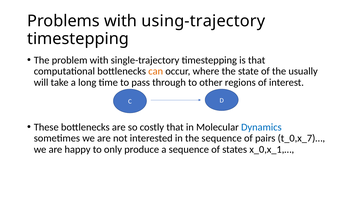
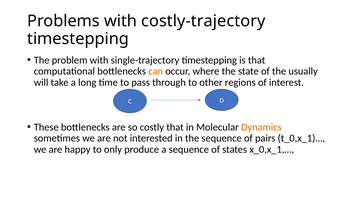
using-trajectory: using-trajectory -> costly-trajectory (203, 21)
Dynamics colour: blue -> orange (261, 127)
t_0,x_7)…: t_0,x_7)… -> t_0,x_1)… (301, 138)
